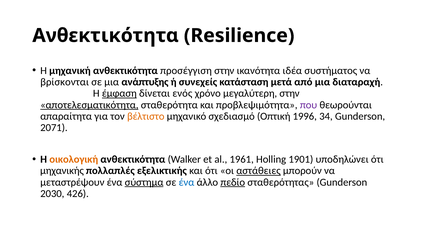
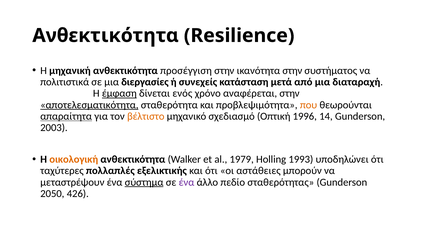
ικανότητα ιδέα: ιδέα -> στην (292, 71)
βρίσκονται: βρίσκονται -> πολιτιστικά (65, 82)
ανάπτυξης: ανάπτυξης -> διεργασίες (145, 82)
μεγαλύτερη: μεγαλύτερη -> αναφέρεται (250, 94)
που colour: purple -> orange (309, 105)
απαραίτητα underline: none -> present (66, 117)
34: 34 -> 14 (326, 117)
2071: 2071 -> 2003 (54, 128)
1961: 1961 -> 1979 (242, 160)
1901: 1901 -> 1993 (301, 160)
μηχανικής: μηχανικής -> ταχύτερες (62, 171)
αστάθειες underline: present -> none (258, 171)
ένα colour: blue -> purple (187, 183)
πεδίο underline: present -> none (233, 183)
2030: 2030 -> 2050 (52, 194)
